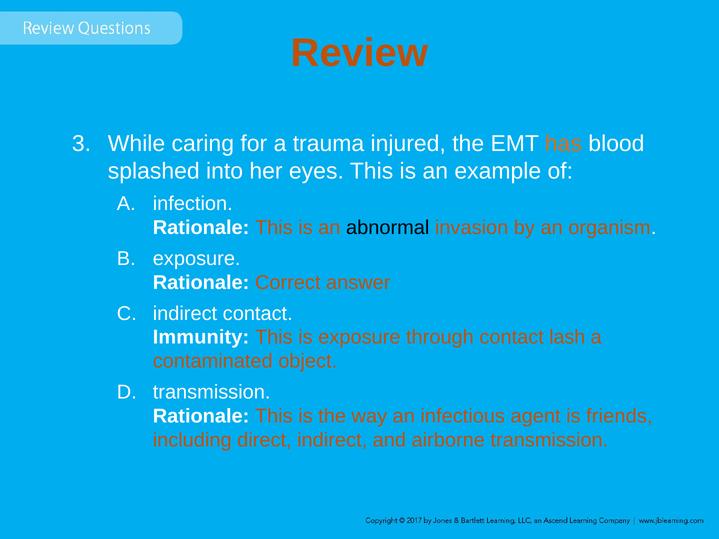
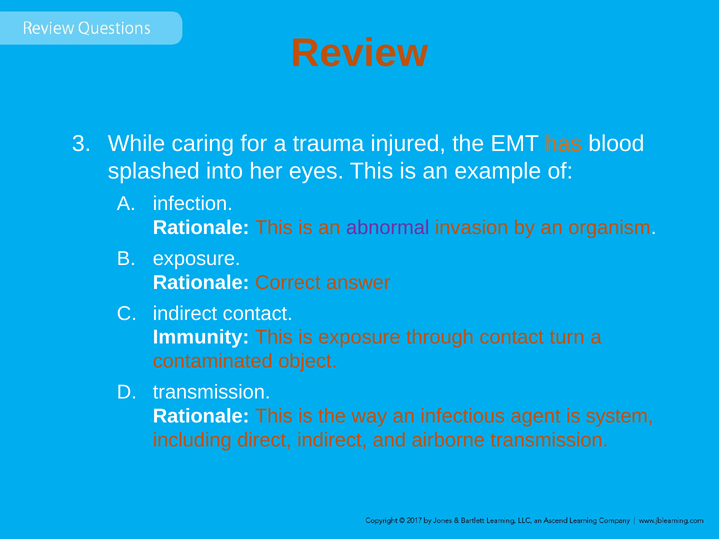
abnormal colour: black -> purple (388, 228)
lash: lash -> turn (567, 338)
friends: friends -> system (620, 416)
